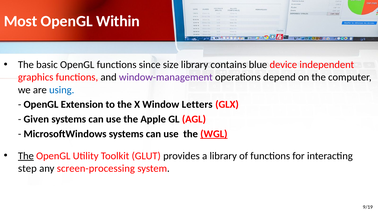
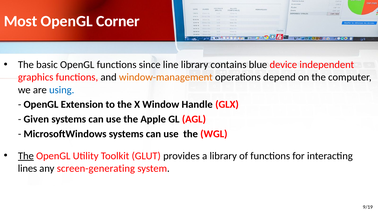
Within: Within -> Corner (118, 21)
size: size -> line (171, 65)
window-management colour: purple -> orange (166, 77)
Letters: Letters -> Handle (197, 105)
WGL underline: present -> none (214, 134)
step: step -> lines (27, 169)
screen-processing: screen-processing -> screen-generating (96, 169)
